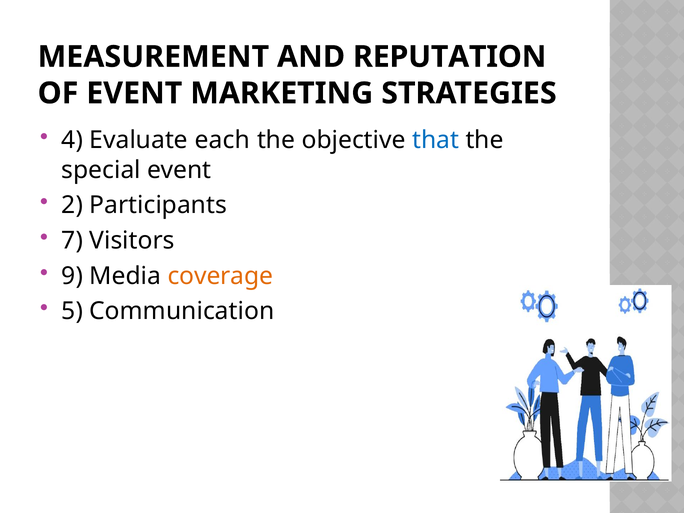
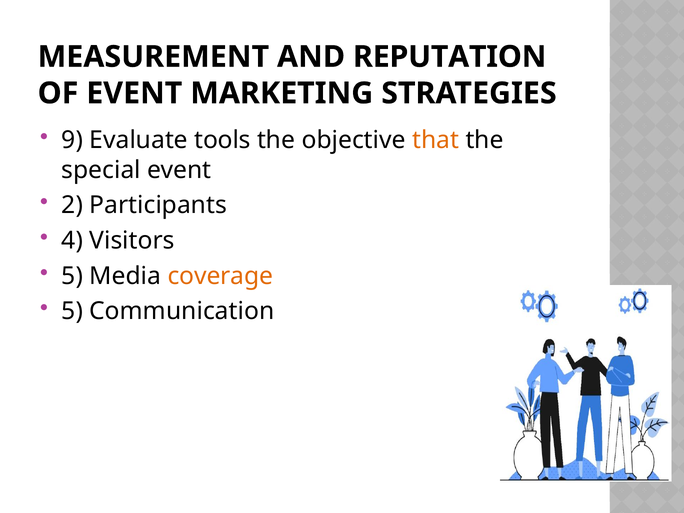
4: 4 -> 9 (72, 140)
each: each -> tools (223, 140)
that colour: blue -> orange (436, 140)
7: 7 -> 4 (72, 241)
9: 9 -> 5 (72, 276)
